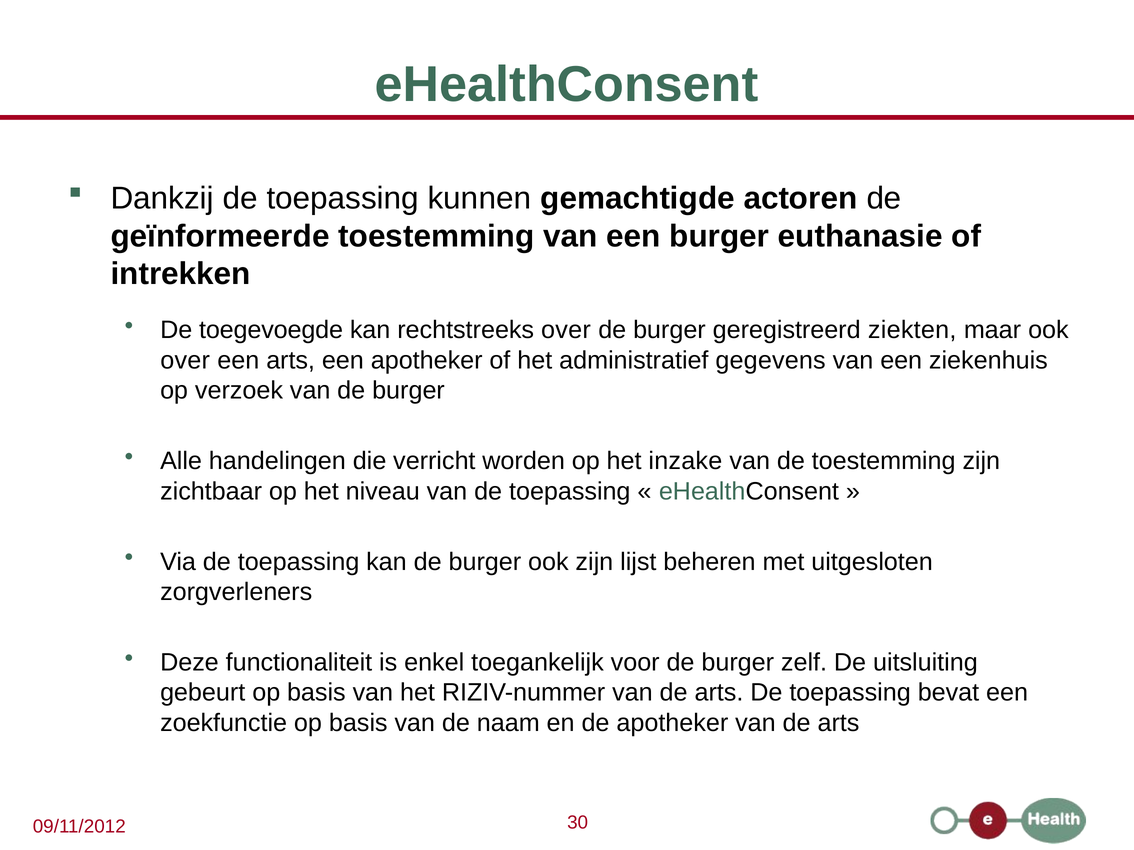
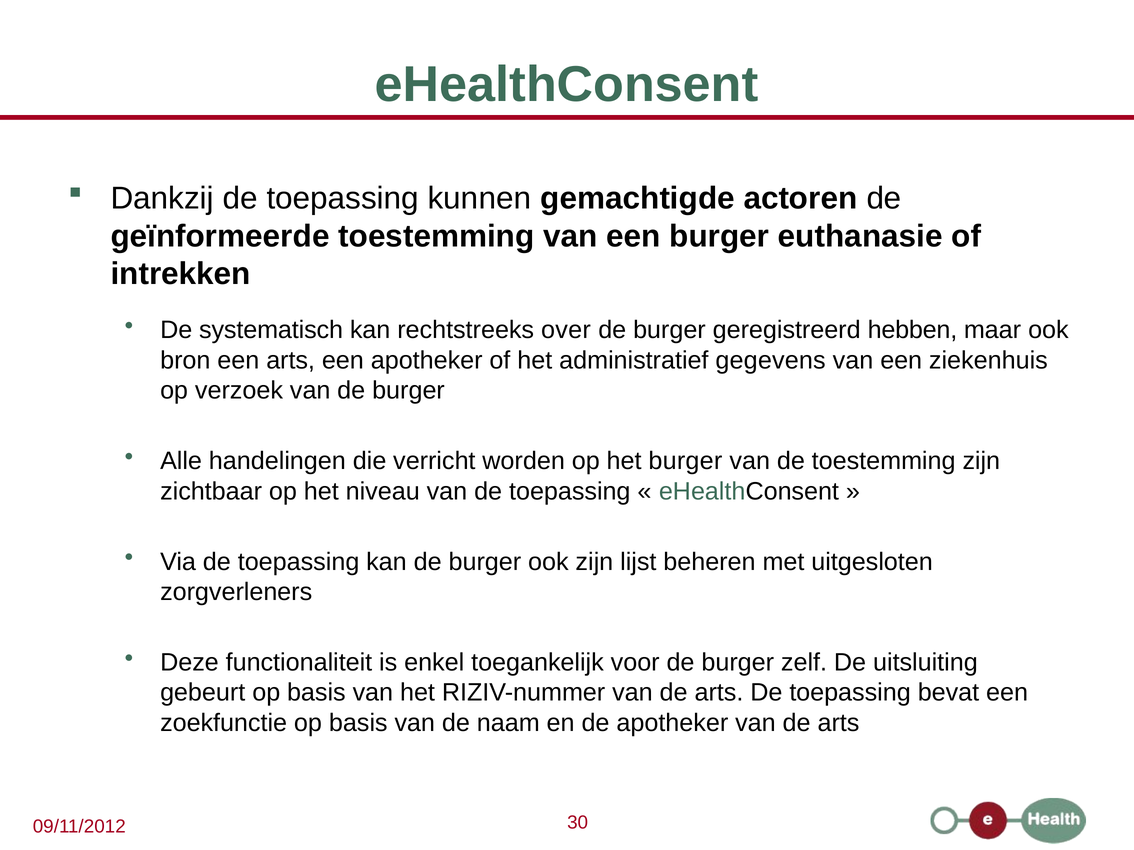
toegevoegde: toegevoegde -> systematisch (271, 330)
ziekten: ziekten -> hebben (912, 330)
over: over -> bron (185, 361)
het inzake: inzake -> burger (685, 461)
